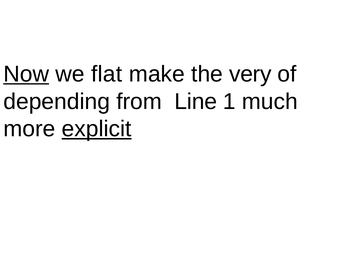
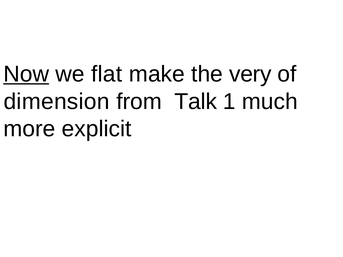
depending: depending -> dimension (57, 102)
Line: Line -> Talk (196, 102)
explicit underline: present -> none (97, 129)
